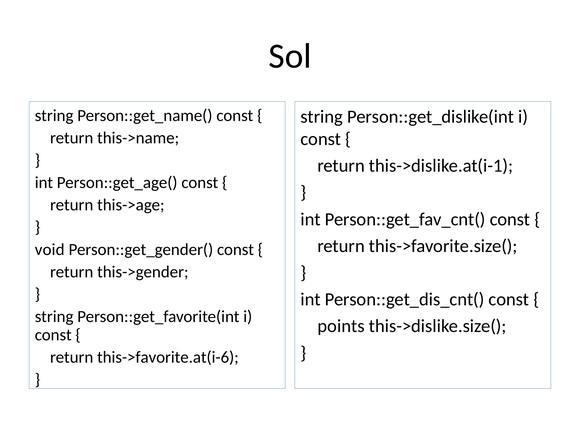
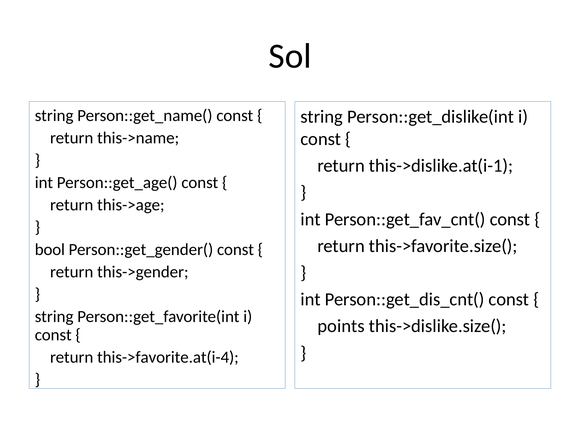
void: void -> bool (50, 250)
this->favorite.at(i-6: this->favorite.at(i-6 -> this->favorite.at(i-4 (168, 357)
